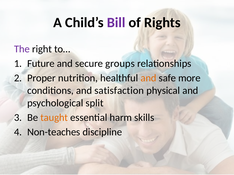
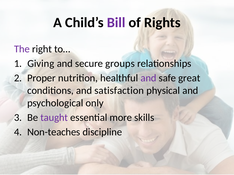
Future: Future -> Giving (41, 64)
and colour: orange -> purple (148, 78)
more: more -> great (189, 78)
split: split -> only (95, 103)
taught colour: orange -> purple (54, 118)
harm: harm -> more (121, 118)
